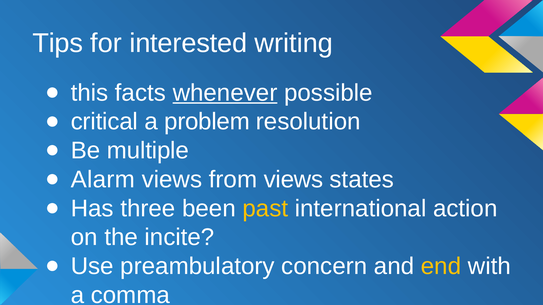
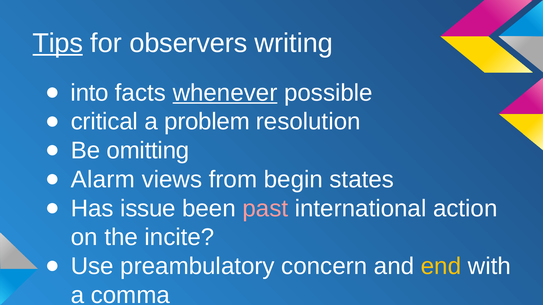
Tips underline: none -> present (58, 43)
interested: interested -> observers (188, 43)
this: this -> into (90, 93)
multiple: multiple -> omitting (148, 151)
from views: views -> begin (293, 180)
three: three -> issue (148, 209)
past colour: yellow -> pink (265, 209)
